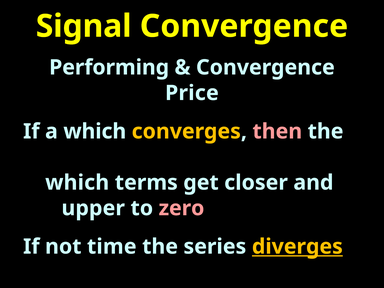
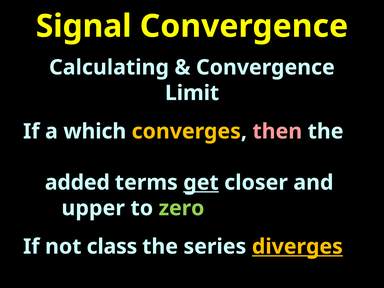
Performing: Performing -> Calculating (109, 67)
Price: Price -> Limit (192, 93)
which: which -> added (77, 183)
get underline: none -> present (201, 183)
zero colour: pink -> light green (181, 208)
time: time -> class (112, 247)
